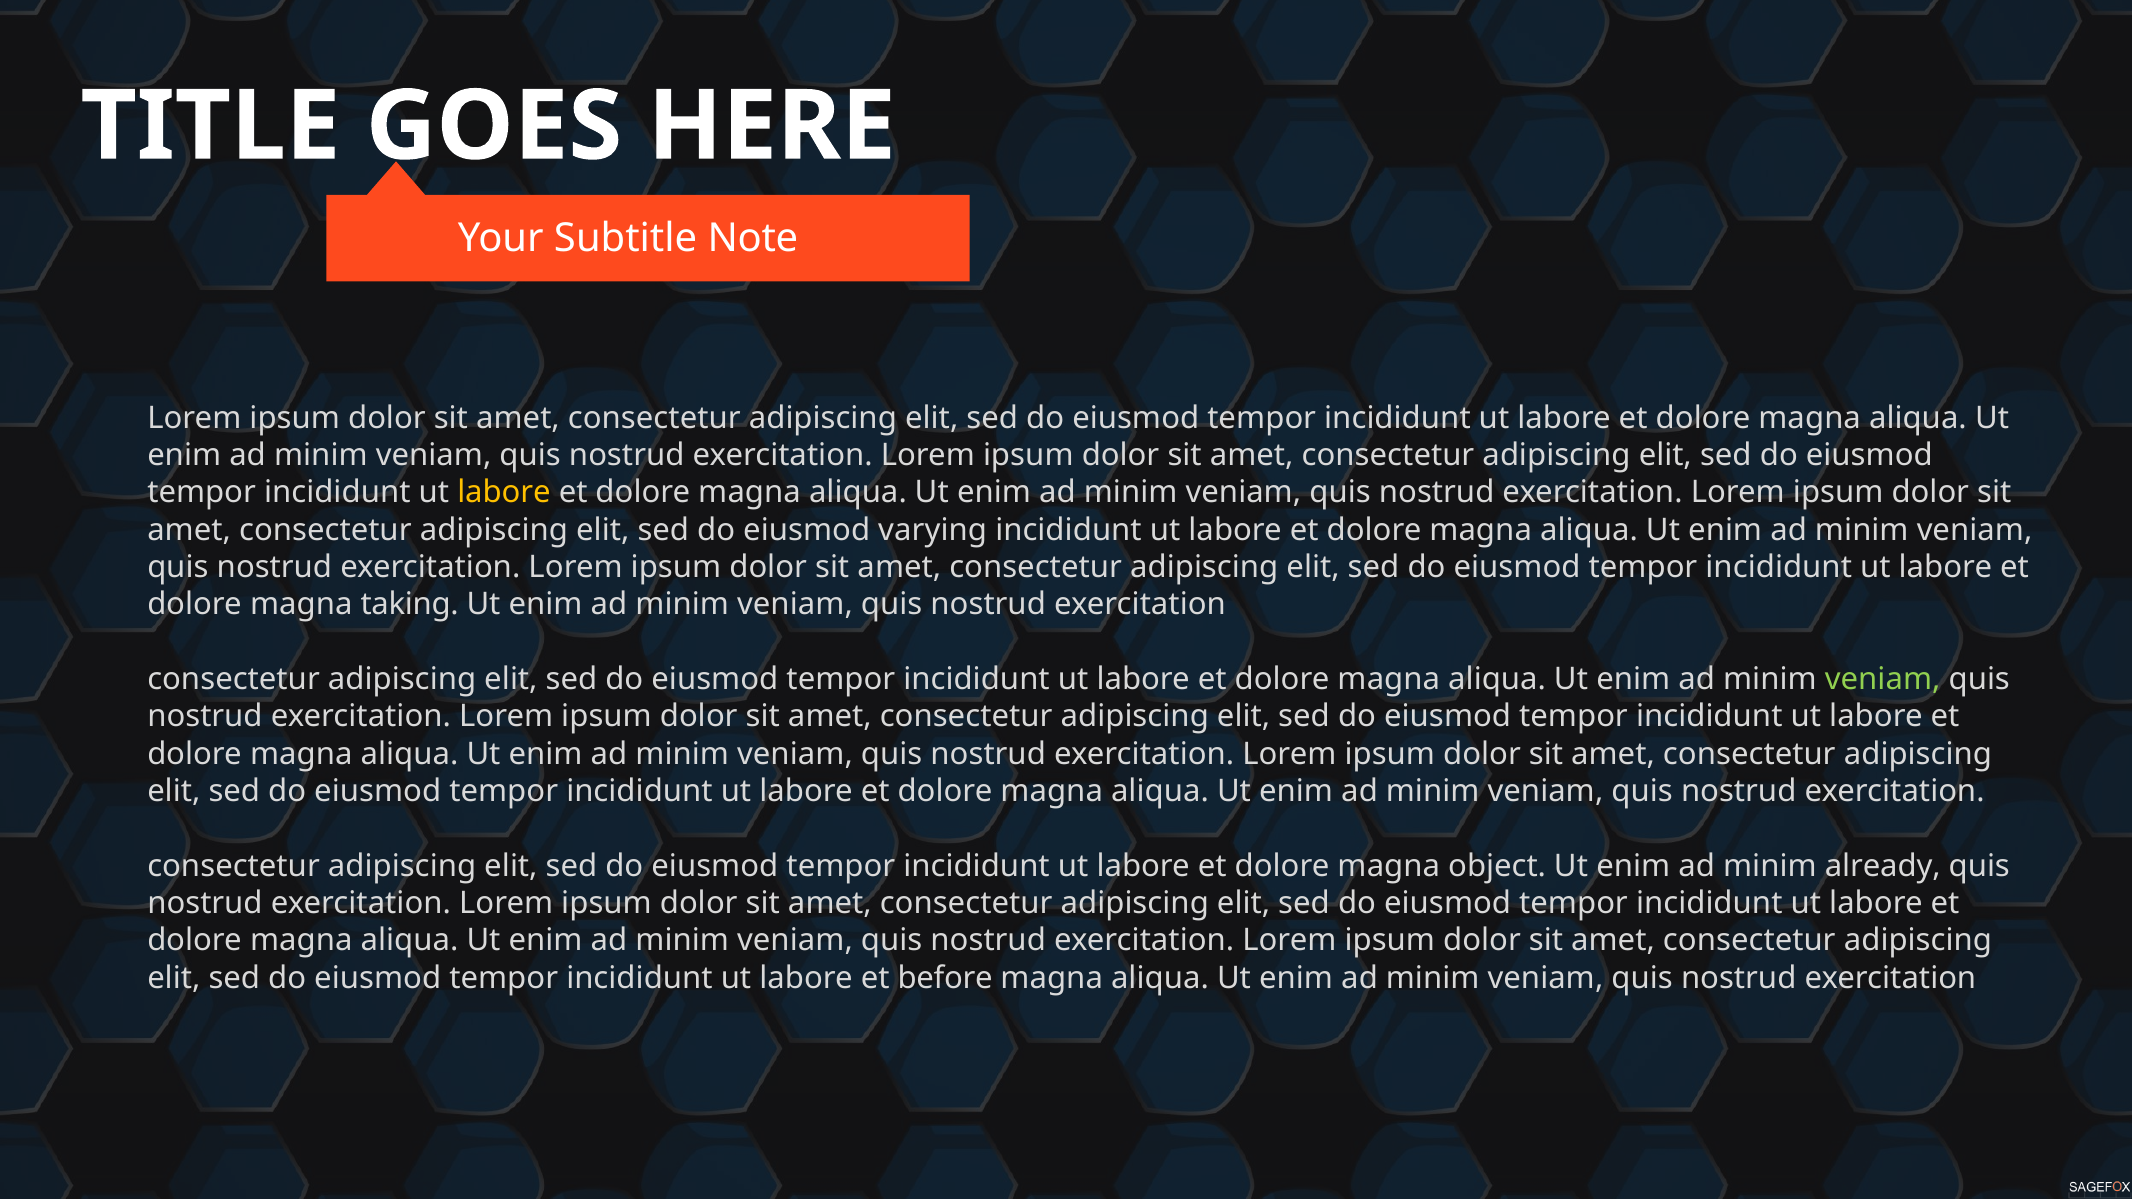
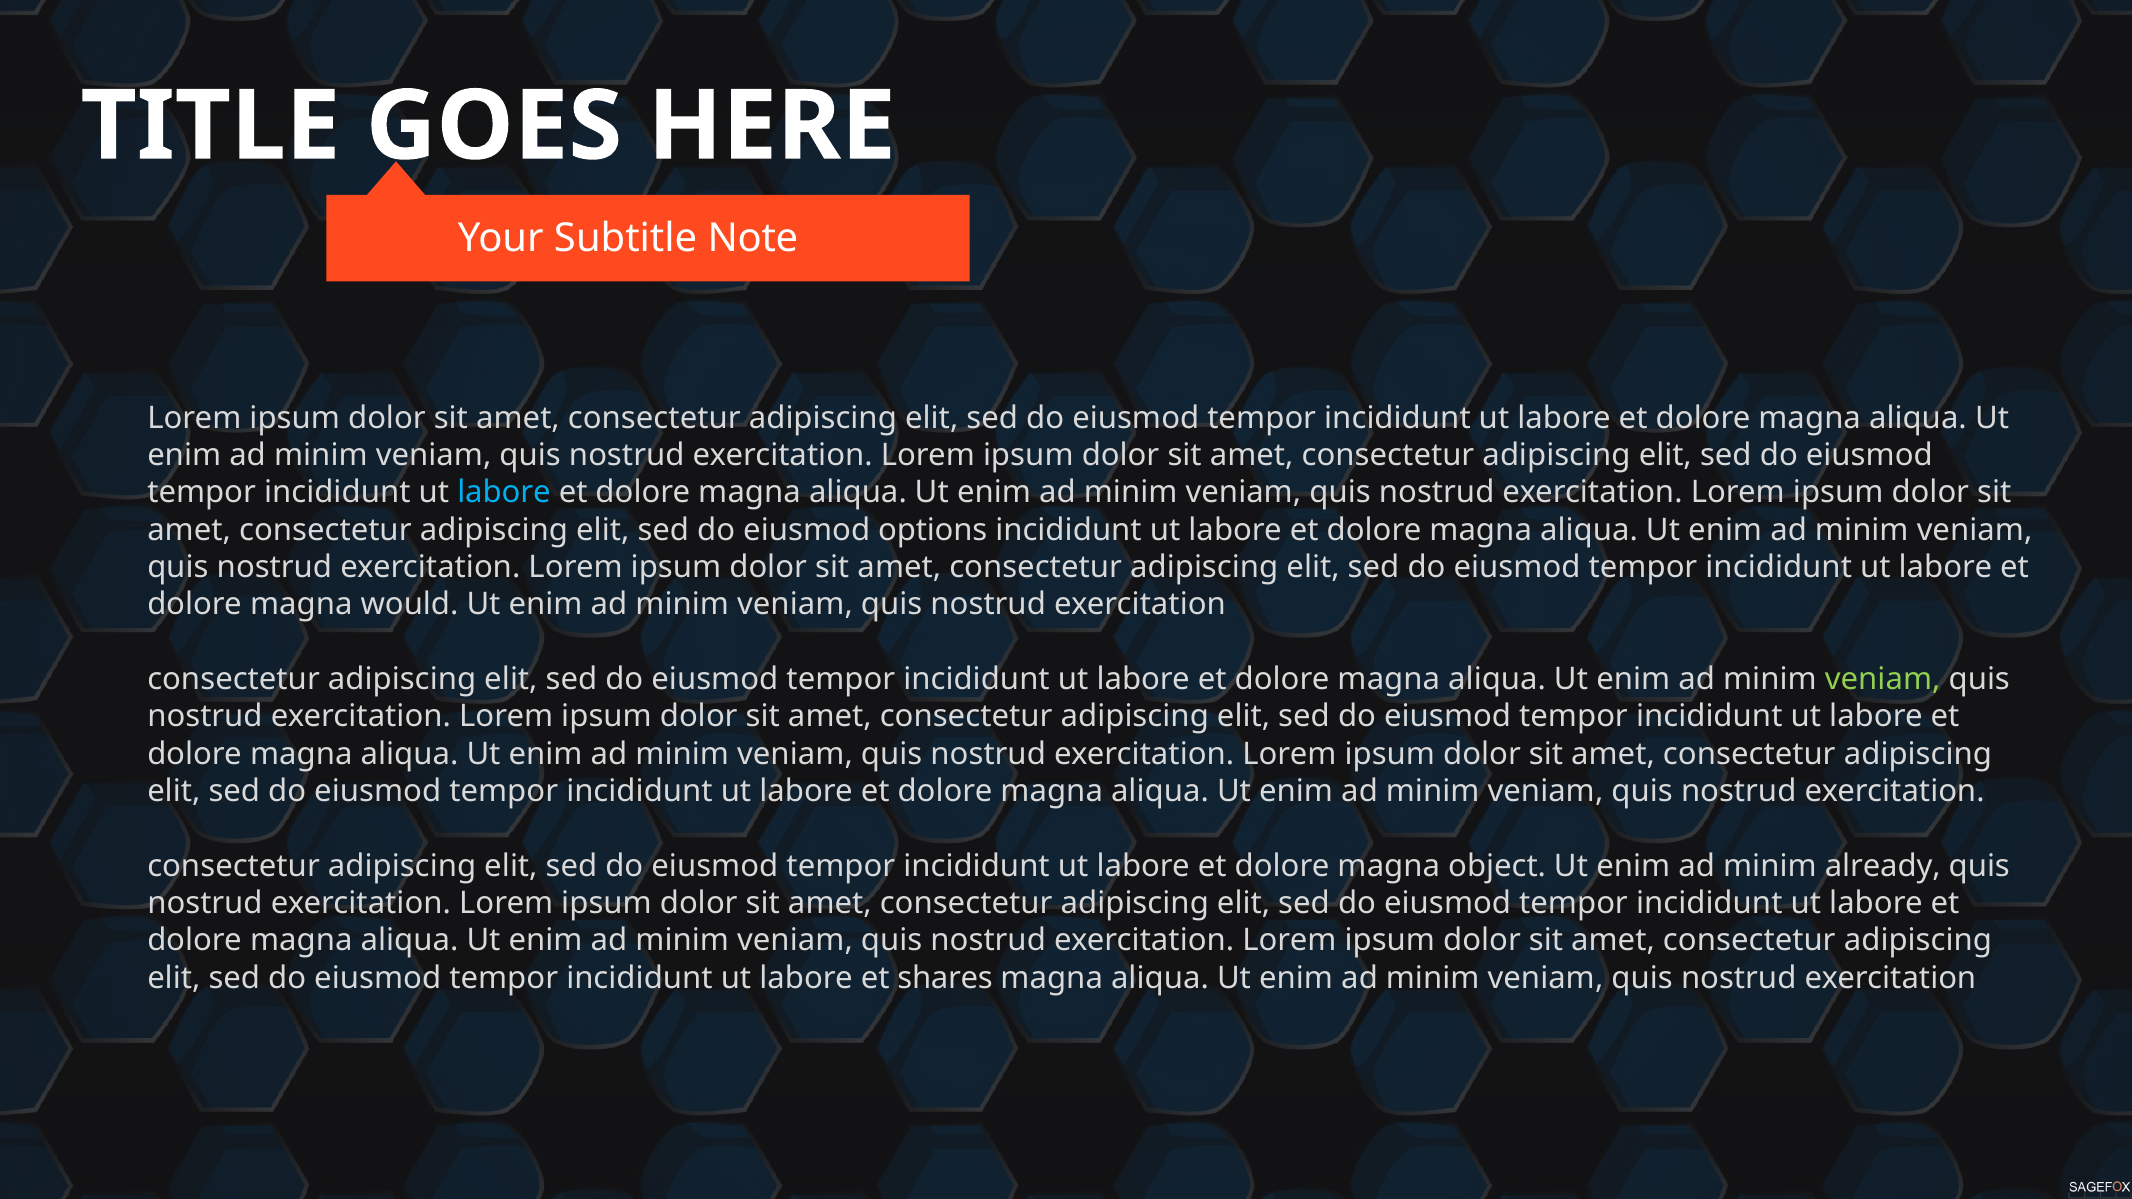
labore colour: yellow -> light blue (504, 493)
varying: varying -> options (933, 530)
taking: taking -> would (409, 605)
before: before -> shares (945, 978)
